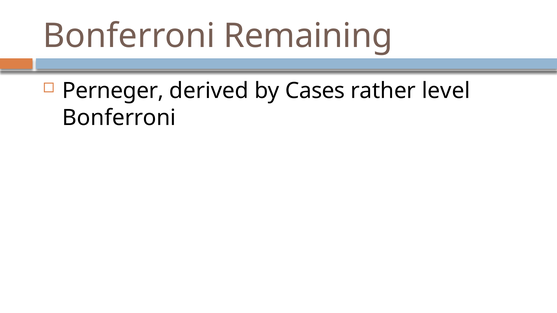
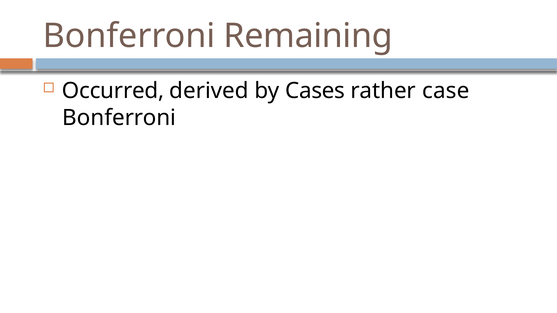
Perneger: Perneger -> Occurred (113, 91)
level: level -> case (446, 91)
